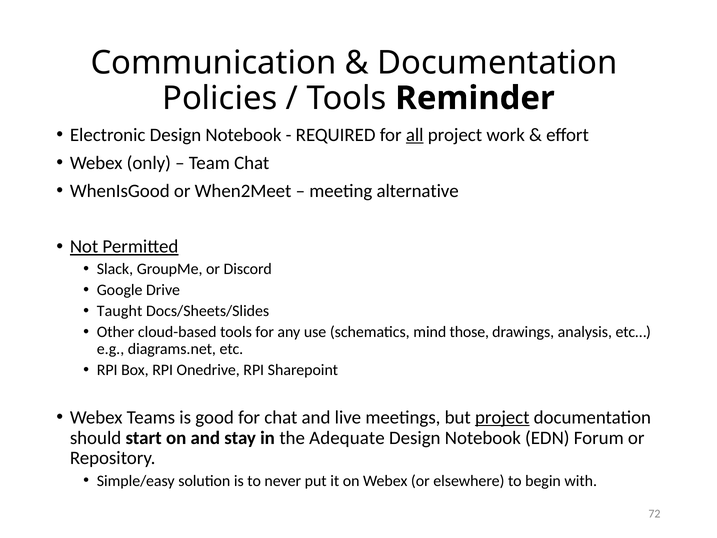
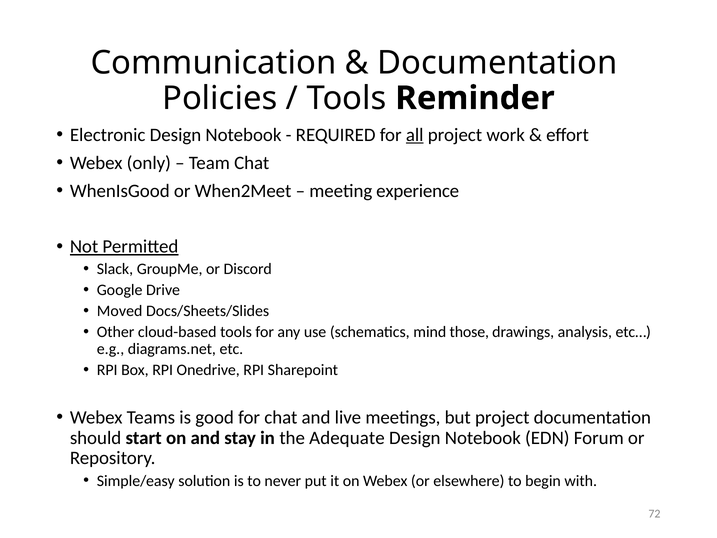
alternative: alternative -> experience (418, 191)
Taught: Taught -> Moved (120, 311)
project underline: present -> none (502, 417)
